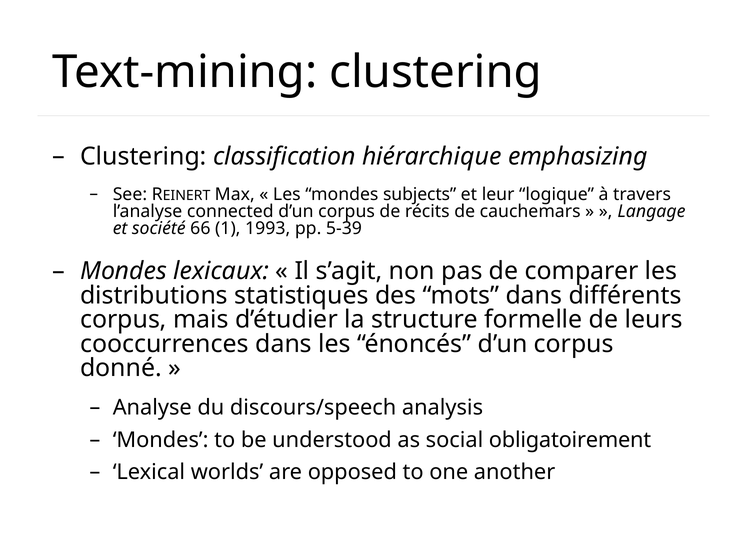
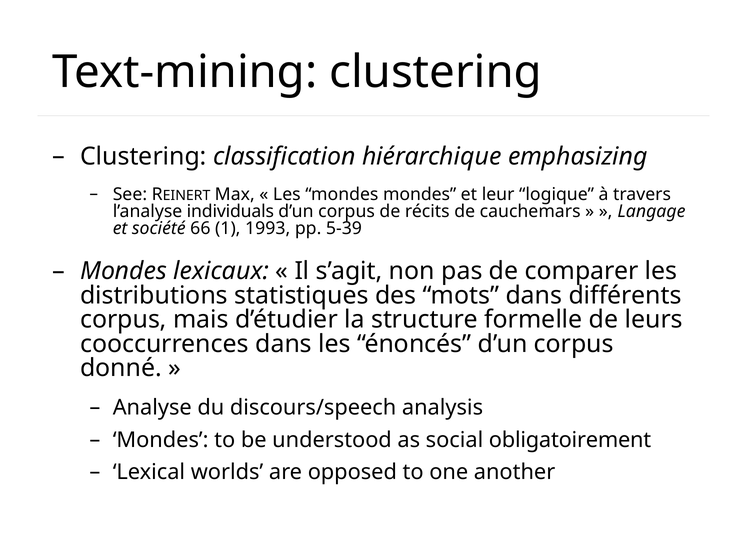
mondes subjects: subjects -> mondes (420, 194)
connected: connected -> individuals (230, 211)
